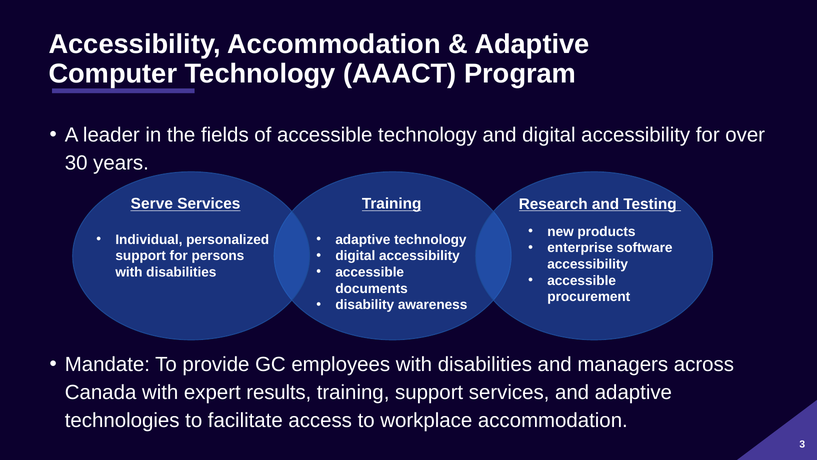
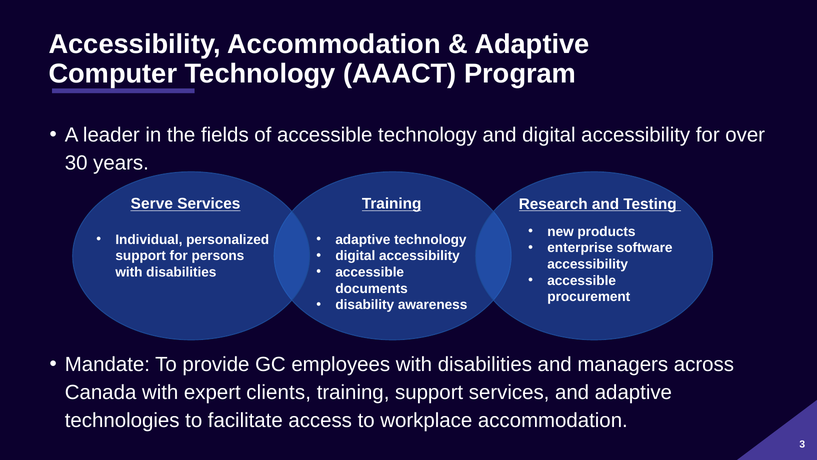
results: results -> clients (279, 392)
